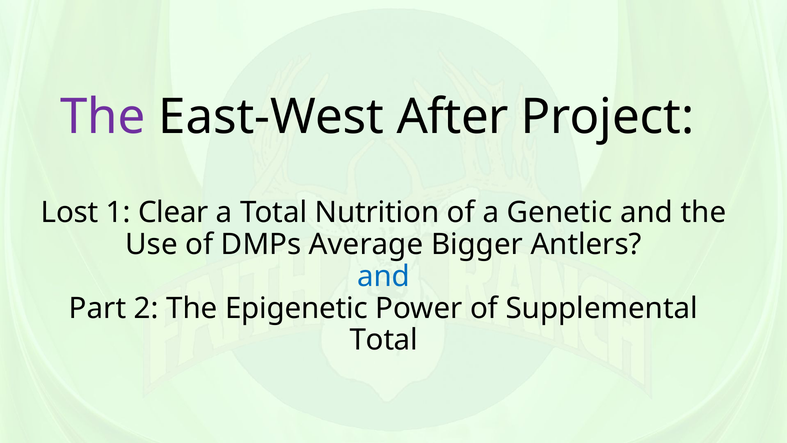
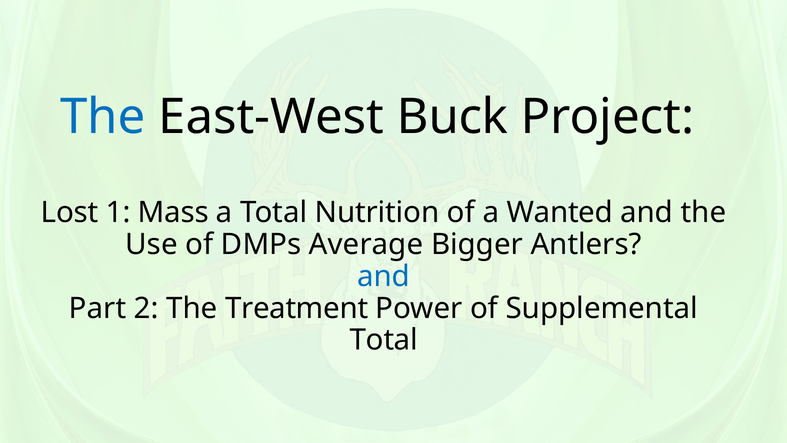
The colour: purple -> blue (103, 117)
After: After -> Buck (453, 117)
Clear: Clear -> Mass (173, 212)
Genetic: Genetic -> Wanted (560, 212)
Epigenetic: Epigenetic -> Treatment (297, 308)
